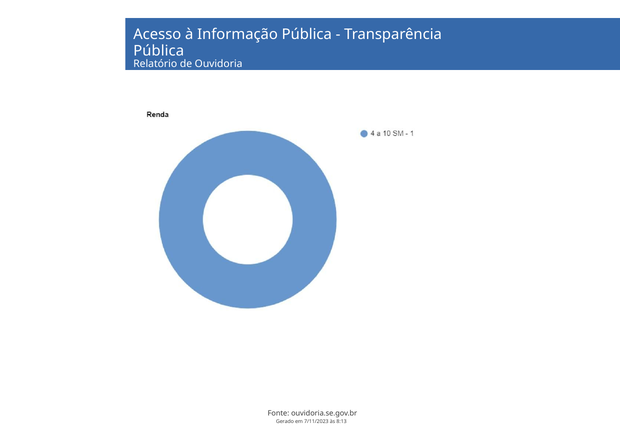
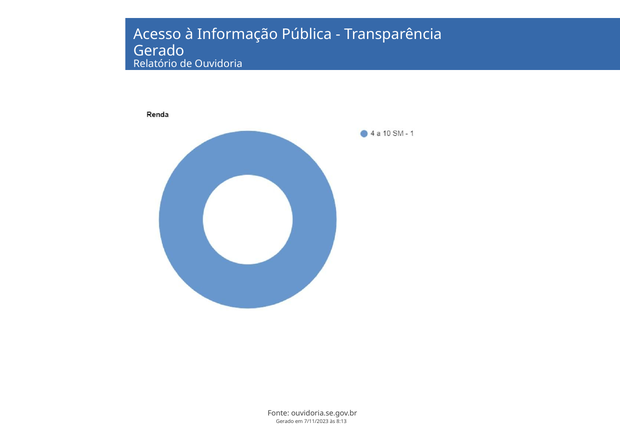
Pública: Pública -> Gerado (159, 51)
